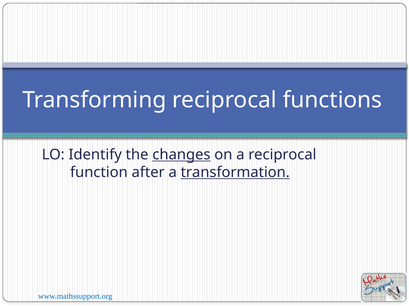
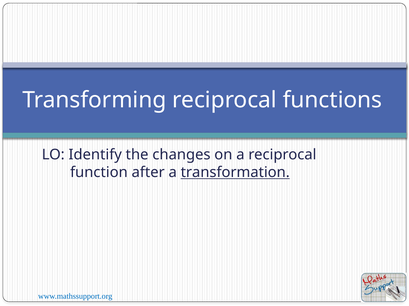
changes underline: present -> none (181, 155)
